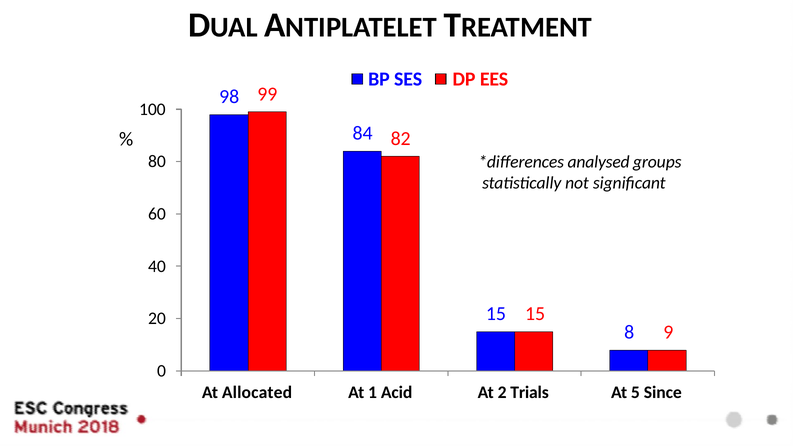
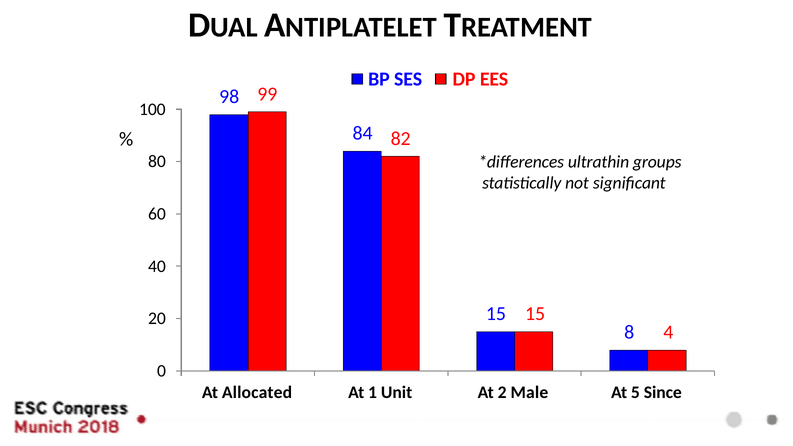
analysed: analysed -> ultrathin (599, 162)
9: 9 -> 4 (668, 332)
Acid: Acid -> Unit (397, 393)
Trials: Trials -> Male (529, 393)
